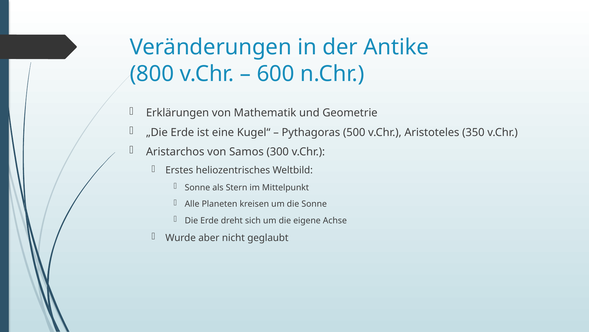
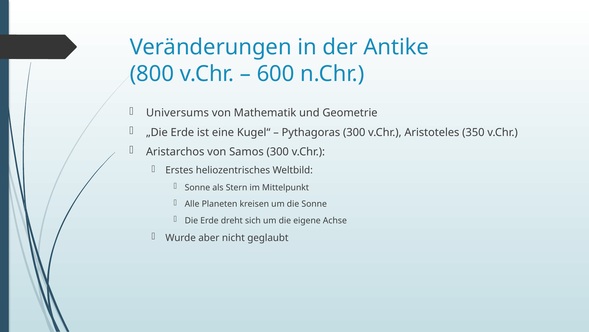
Erklärungen: Erklärungen -> Universums (177, 113)
Pythagoras 500: 500 -> 300 (354, 132)
